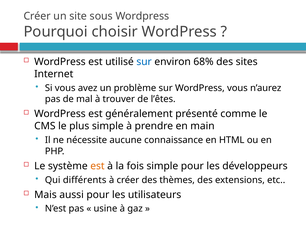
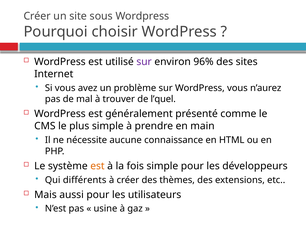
sur colour: blue -> purple (144, 62)
68%: 68% -> 96% (203, 62)
l’êtes: l’êtes -> l’quel (163, 99)
